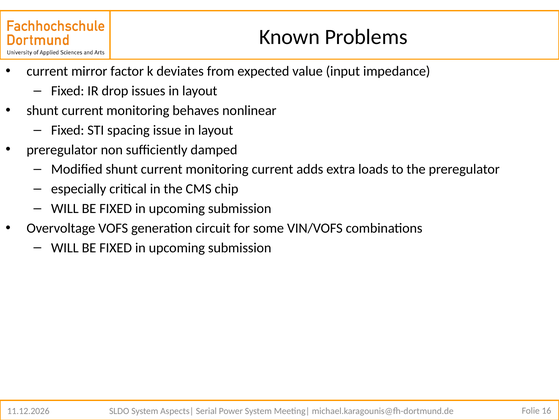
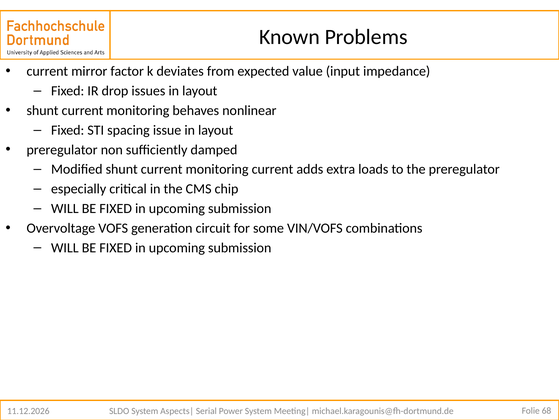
16: 16 -> 68 (547, 410)
